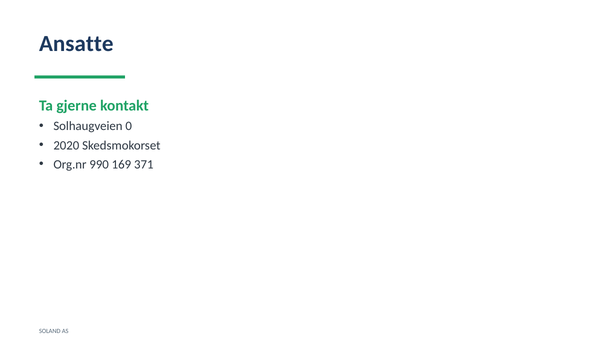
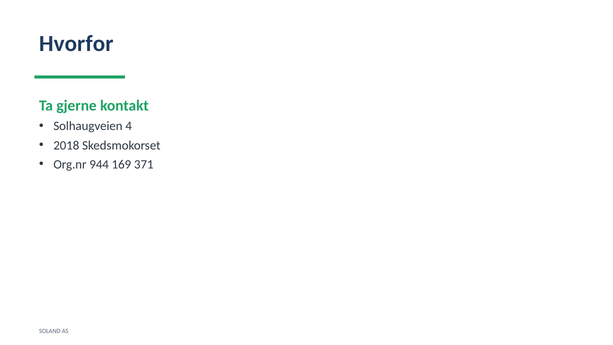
Ansatte: Ansatte -> Hvorfor (76, 44)
0: 0 -> 4 (129, 126)
2020: 2020 -> 2018 (66, 145)
990: 990 -> 944 (99, 164)
